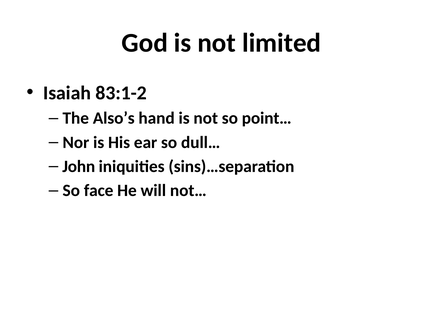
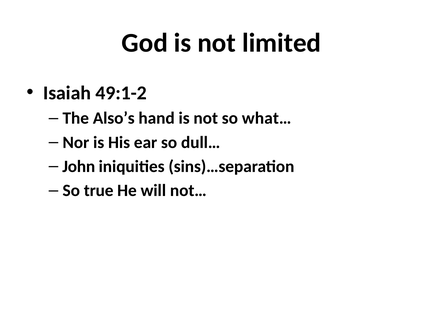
83:1-2: 83:1-2 -> 49:1-2 (121, 93)
point…: point… -> what… (267, 118)
face: face -> true (99, 191)
